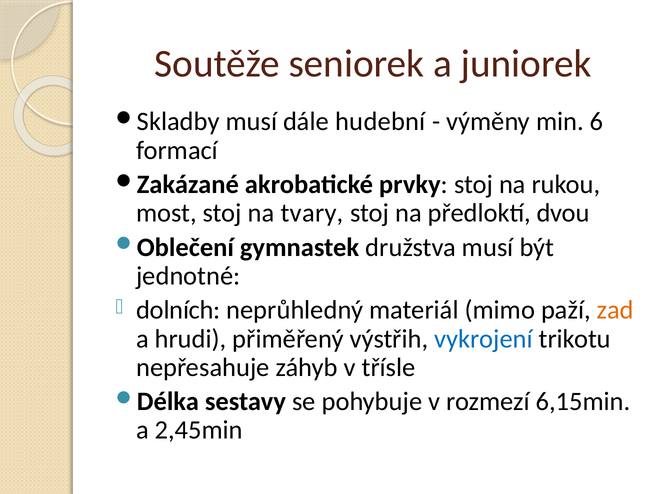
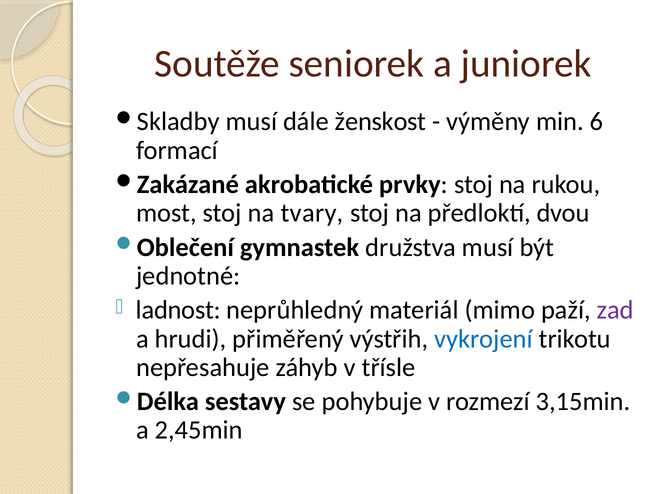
hudební: hudební -> ženskost (381, 122)
dolních: dolních -> ladnost (178, 310)
zad colour: orange -> purple (615, 310)
6,15min: 6,15min -> 3,15min (583, 401)
